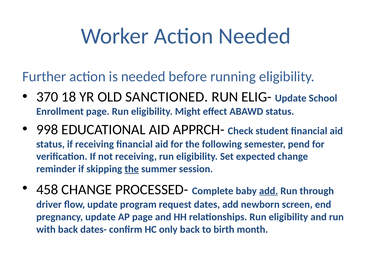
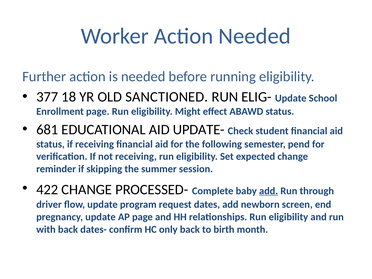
370: 370 -> 377 (47, 97)
998: 998 -> 681 (47, 129)
APPRCH-: APPRCH- -> UPDATE- (199, 129)
the underline: present -> none (132, 169)
458: 458 -> 422 (47, 189)
